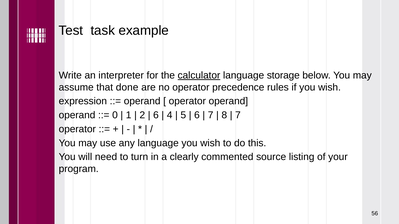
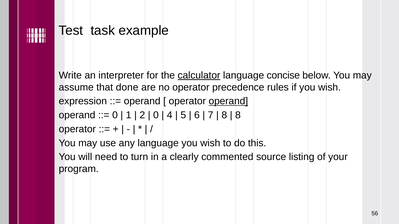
storage: storage -> concise (283, 75)
operand underline: none -> present (228, 101)
6: 6 -> 0 (156, 115)
7: 7 -> 8 (238, 115)
